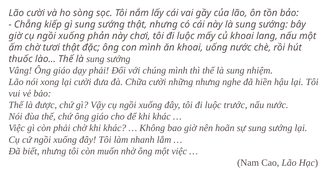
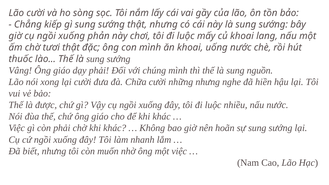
nhiệm: nhiệm -> nguồn (260, 71)
trước: trước -> nhiều (236, 105)
